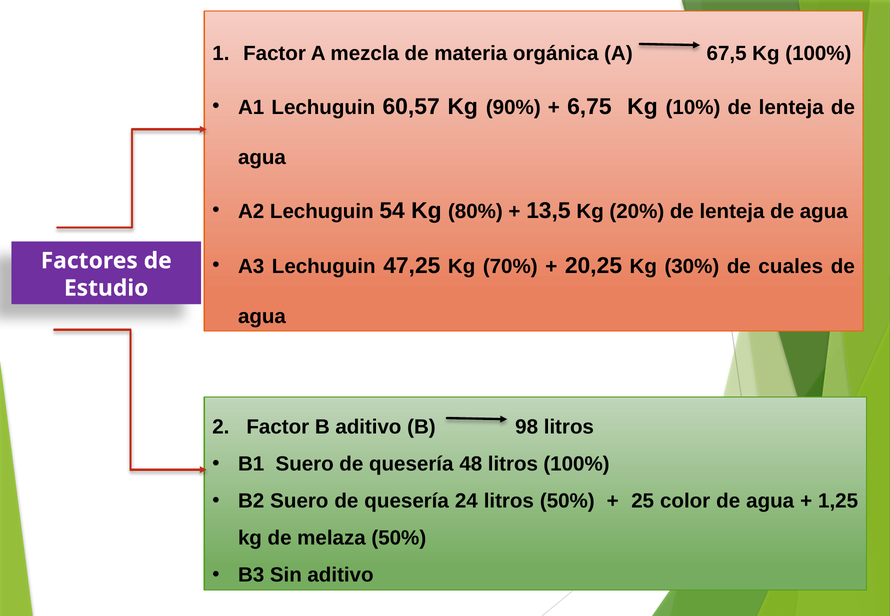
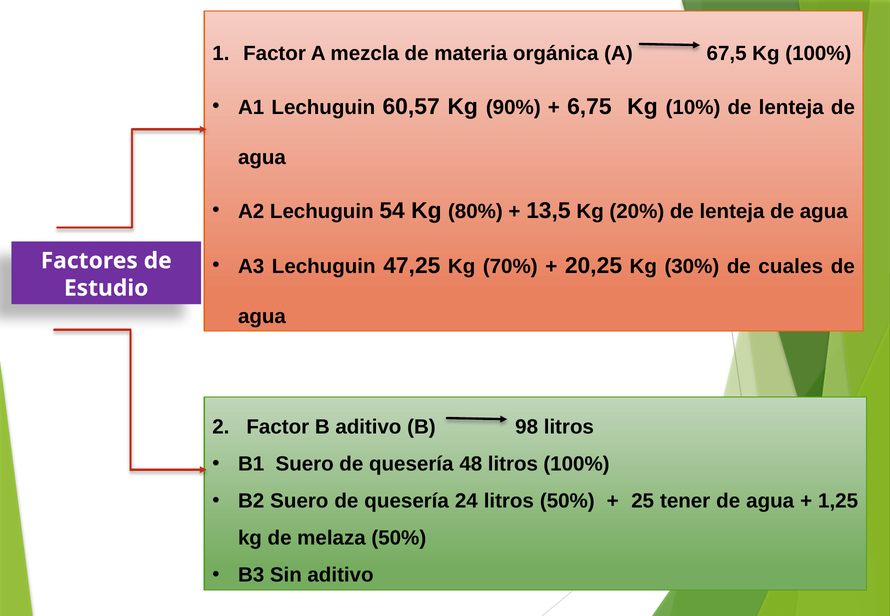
color: color -> tener (685, 501)
